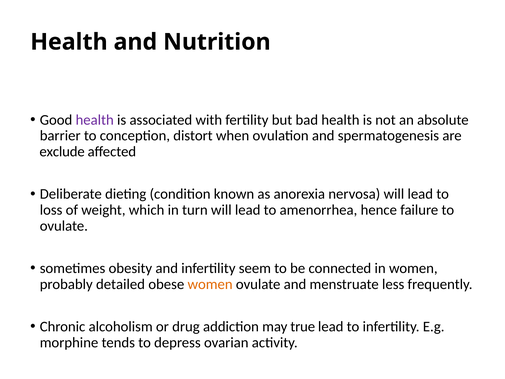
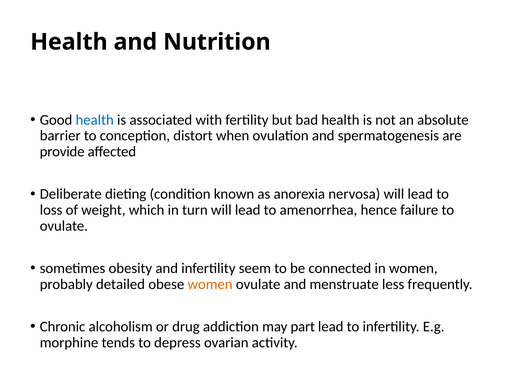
health colour: purple -> blue (95, 120)
exclude: exclude -> provide (62, 152)
true: true -> part (303, 326)
